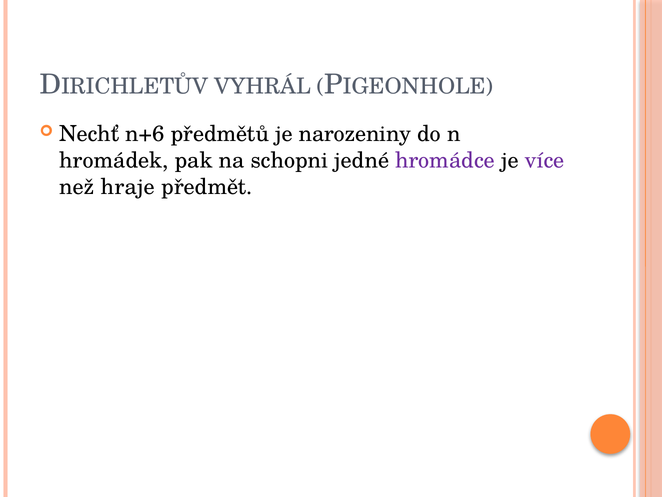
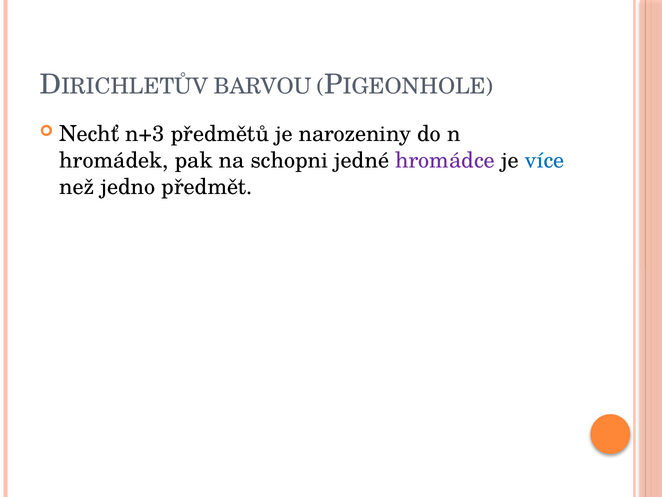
VYHRÁL: VYHRÁL -> BARVOU (263, 87)
n+6: n+6 -> n+3 (145, 134)
více colour: purple -> blue (545, 160)
hraje: hraje -> jedno (128, 187)
